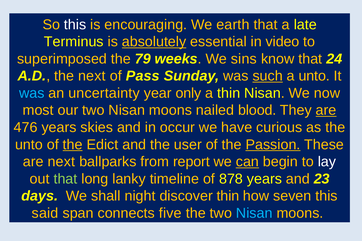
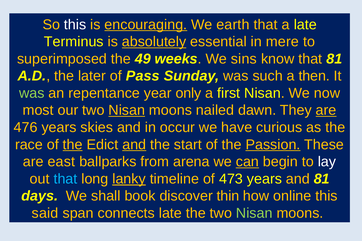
encouraging underline: none -> present (146, 25)
video: video -> mere (282, 42)
79: 79 -> 49 (143, 59)
that 24: 24 -> 81 (334, 59)
the next: next -> later (92, 76)
such underline: present -> none (268, 76)
a unto: unto -> then (314, 76)
was colour: light blue -> light green (32, 93)
uncertainty: uncertainty -> repentance (104, 93)
a thin: thin -> first (229, 93)
Nisan underline: none -> present (127, 110)
blood: blood -> dawn (257, 110)
unto: unto -> race (29, 145)
and underline: none -> present (134, 145)
user: user -> start (188, 145)
are next: next -> east (61, 162)
report: report -> arena (191, 162)
that colour: light green -> light blue (65, 179)
lanky underline: none -> present (129, 179)
878: 878 -> 473 (231, 179)
and 23: 23 -> 81 (322, 179)
night: night -> book (140, 196)
seven: seven -> online (292, 196)
connects five: five -> late (170, 213)
Nisan colour: light blue -> light green (254, 213)
